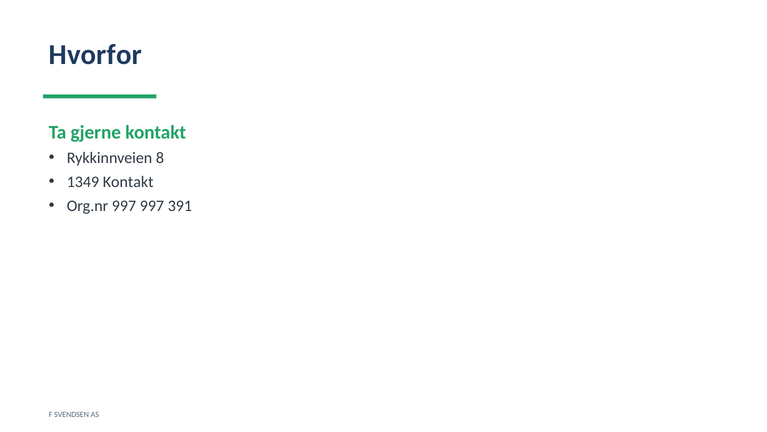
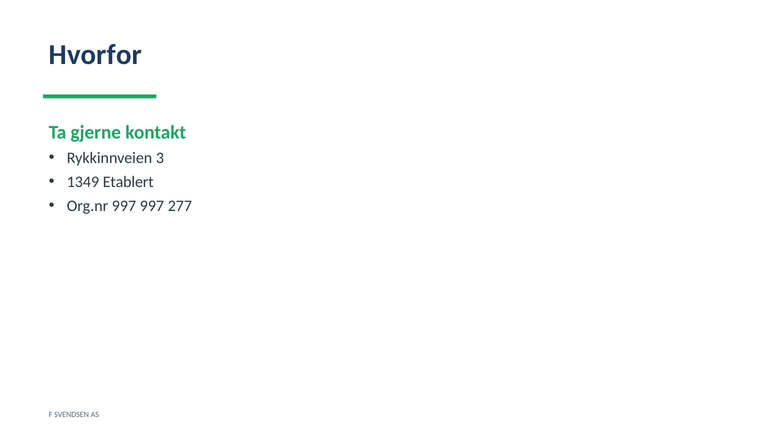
8: 8 -> 3 (160, 158)
1349 Kontakt: Kontakt -> Etablert (128, 182)
391: 391 -> 277 (180, 206)
